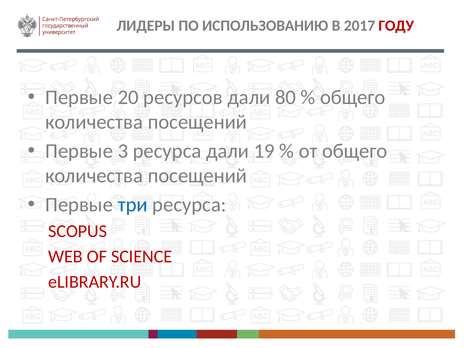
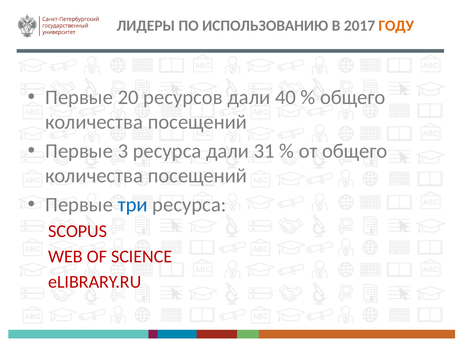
ГОДУ colour: red -> orange (396, 26)
80: 80 -> 40 (285, 97)
19: 19 -> 31 (264, 151)
